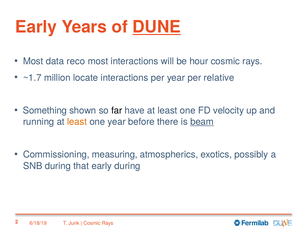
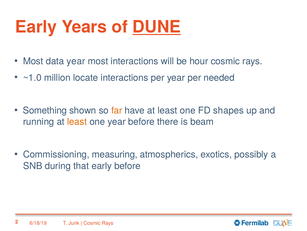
data reco: reco -> year (76, 61)
~1.7: ~1.7 -> ~1.0 (32, 77)
relative: relative -> needed (219, 77)
far colour: black -> orange (117, 110)
velocity: velocity -> shapes (229, 110)
beam underline: present -> none (202, 121)
early during: during -> before (127, 165)
